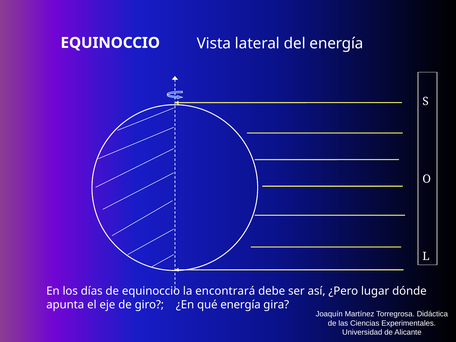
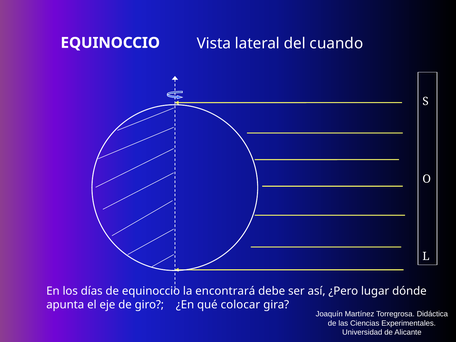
del energía: energía -> cuando (336, 43)
qué energía: energía -> colocar (240, 305)
